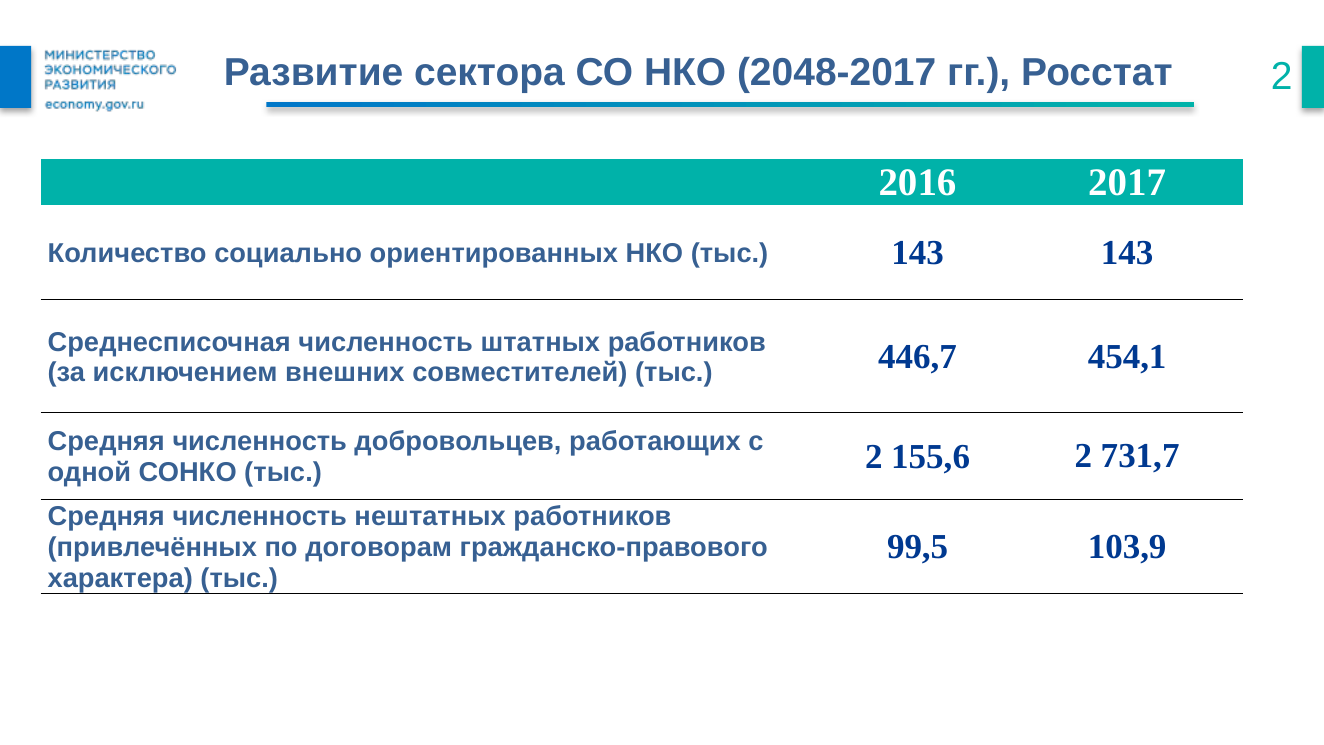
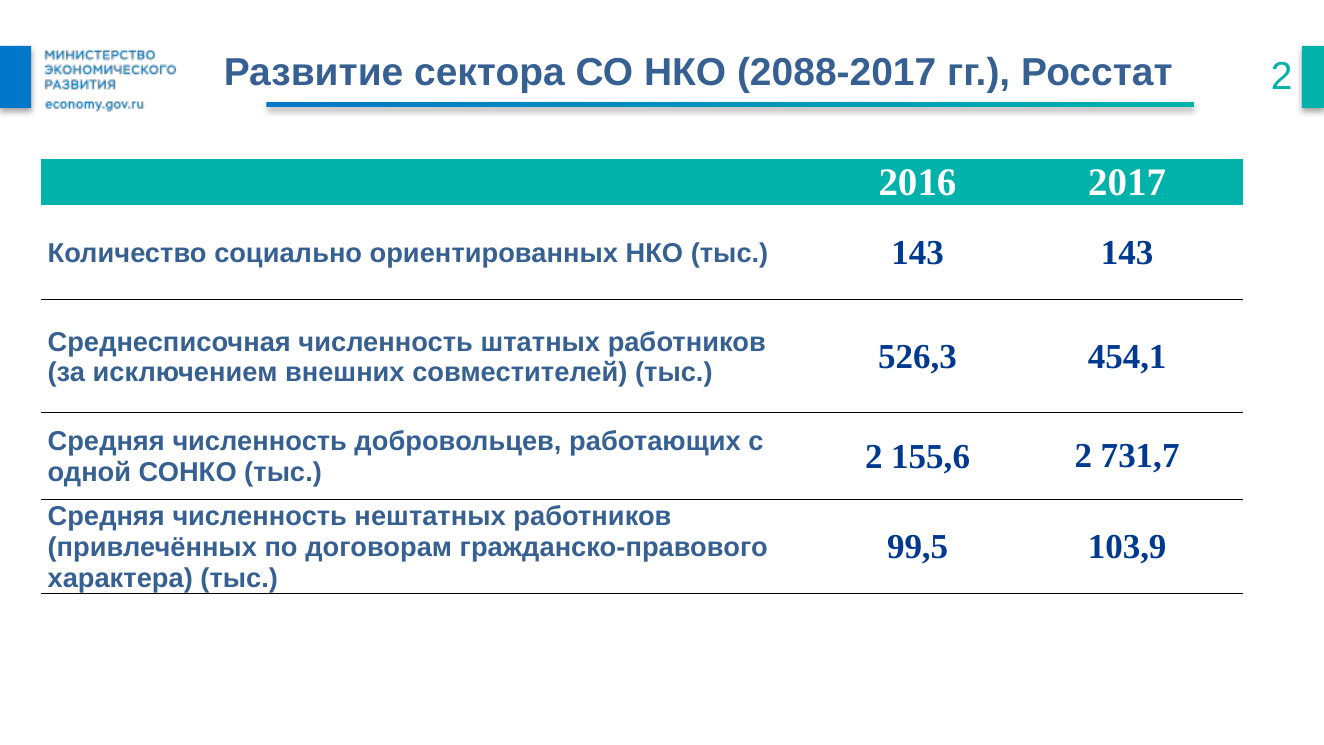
2048-2017: 2048-2017 -> 2088-2017 (837, 72)
446,7: 446,7 -> 526,3 (918, 357)
